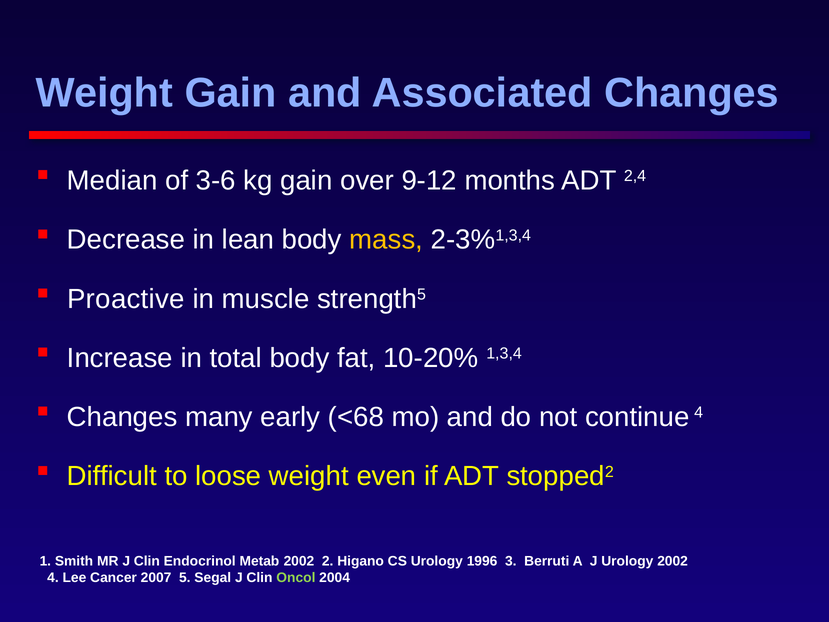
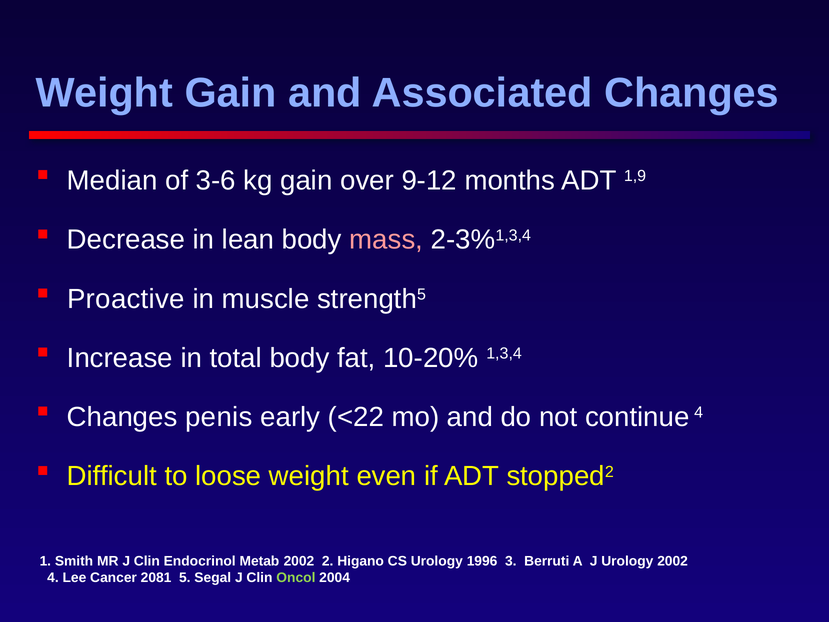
2,4: 2,4 -> 1,9 (635, 176)
mass colour: yellow -> pink (386, 240)
many: many -> penis (219, 417)
<68: <68 -> <22 (356, 417)
2007: 2007 -> 2081 (156, 578)
